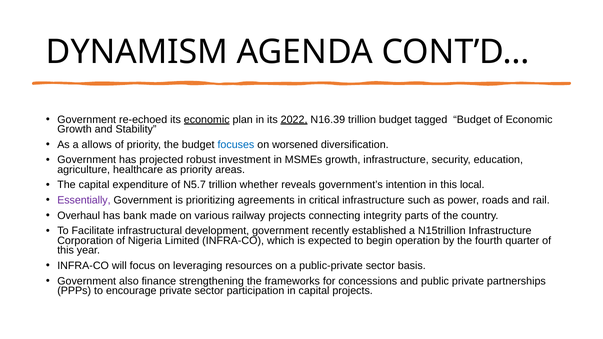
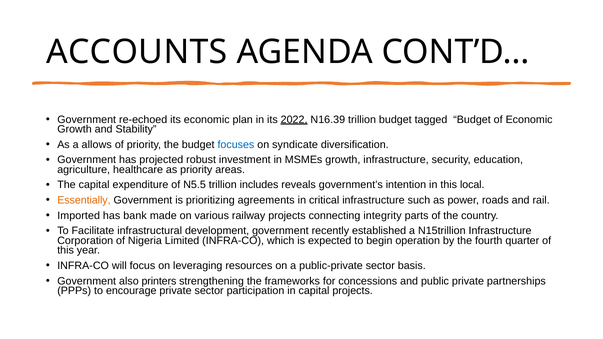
DYNAMISM: DYNAMISM -> ACCOUNTS (137, 52)
economic underline: present -> none (207, 120)
worsened: worsened -> syndicate (295, 145)
N5.7: N5.7 -> N5.5 (195, 185)
whether: whether -> includes (259, 185)
Essentially colour: purple -> orange (84, 200)
Overhaul: Overhaul -> Imported (79, 216)
finance: finance -> printers (159, 281)
